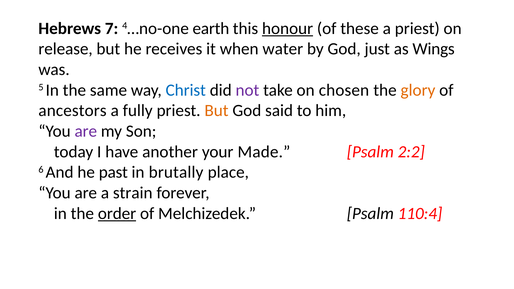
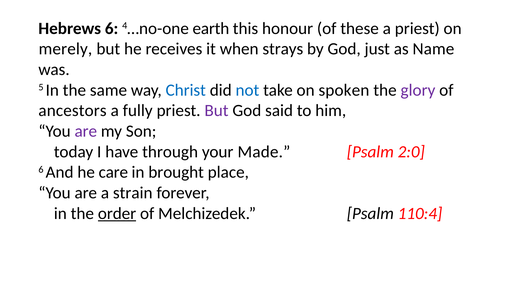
Hebrews 7: 7 -> 6 (112, 28)
honour underline: present -> none (288, 28)
release: release -> merely (65, 49)
water: water -> strays (283, 49)
Wings: Wings -> Name (433, 49)
not colour: purple -> blue (247, 90)
chosen: chosen -> spoken (344, 90)
glory colour: orange -> purple (418, 90)
But colour: orange -> purple (216, 111)
another: another -> through (170, 152)
2:2: 2:2 -> 2:0 (411, 152)
past: past -> care (113, 172)
brutally: brutally -> brought (176, 172)
